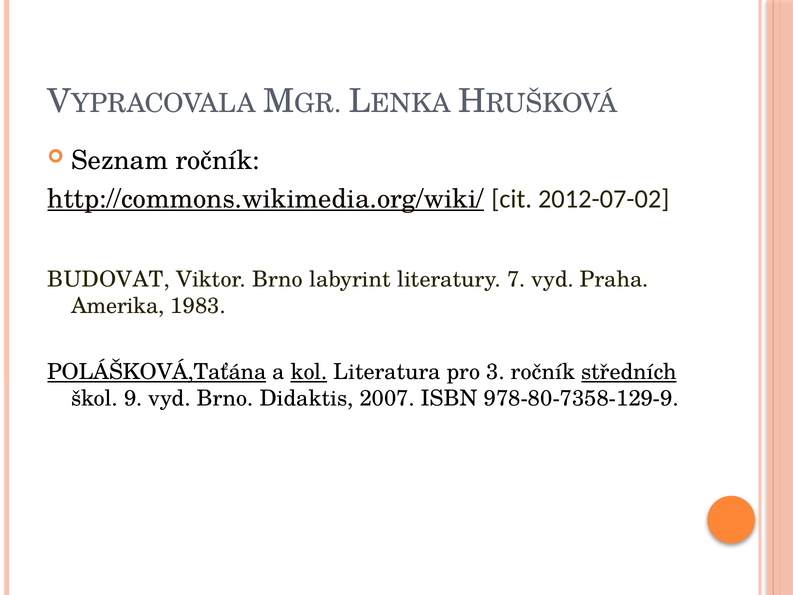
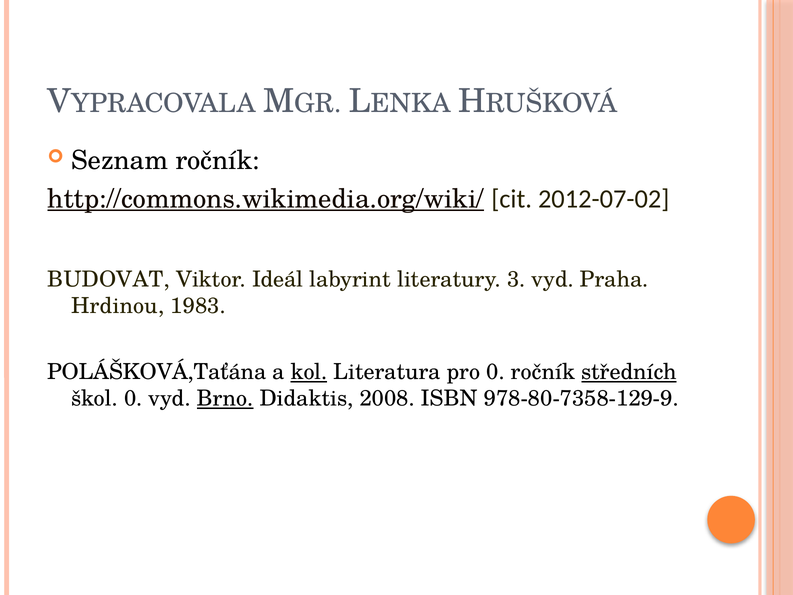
Viktor Brno: Brno -> Ideál (278, 279)
7: 7 -> 3 (516, 279)
Amerika: Amerika -> Hrdinou (118, 306)
POLÁŠKOVÁ,Taťána underline: present -> none (157, 372)
pro 3: 3 -> 0 (496, 372)
škol 9: 9 -> 0 (133, 398)
Brno underline: none -> present (225, 398)
2007: 2007 -> 2008 (387, 398)
